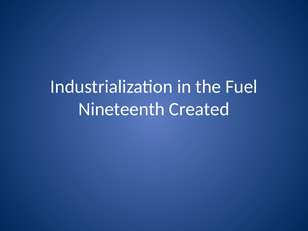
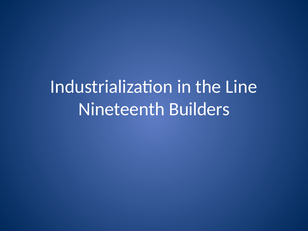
Fuel: Fuel -> Line (241, 87)
Created: Created -> Builders (199, 109)
